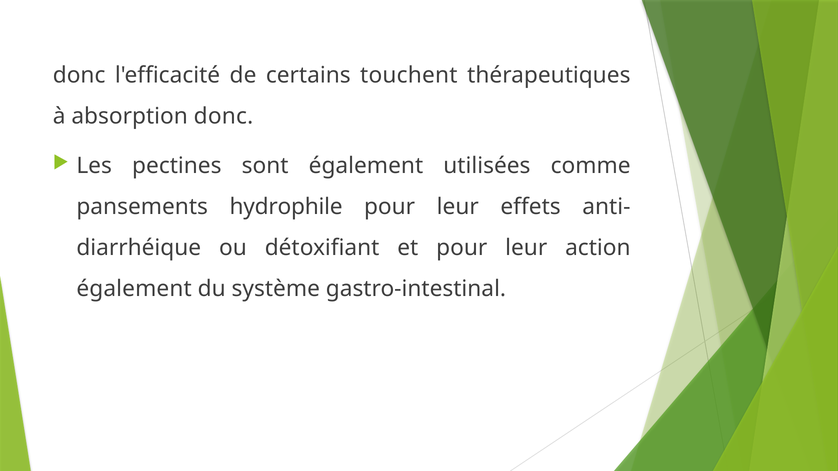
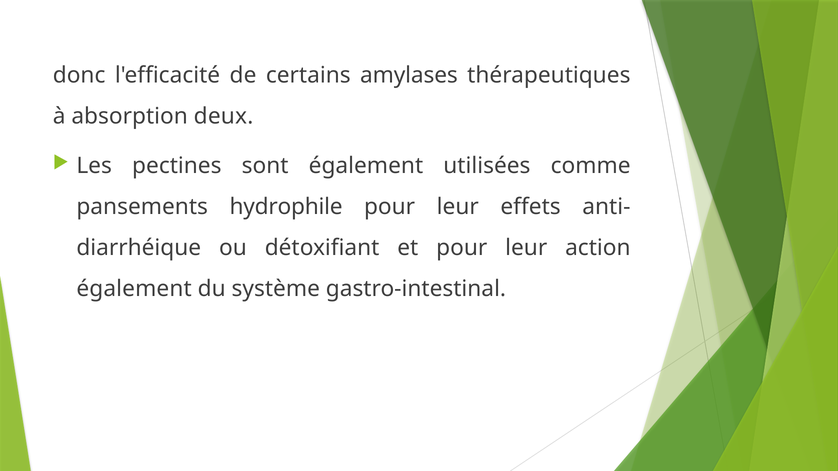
touchent: touchent -> amylases (409, 75)
absorption donc: donc -> deux (224, 116)
